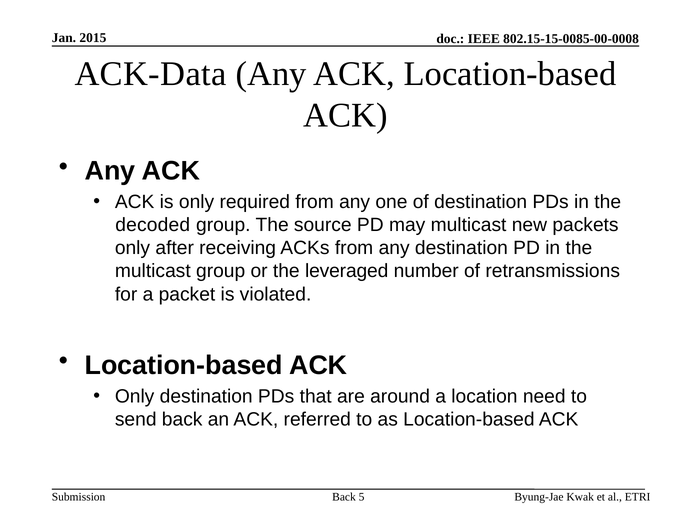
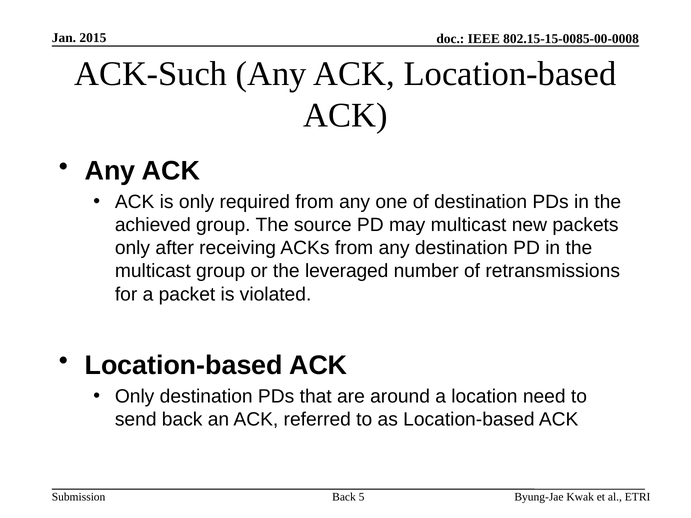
ACK-Data: ACK-Data -> ACK-Such (151, 74)
decoded: decoded -> achieved (153, 225)
